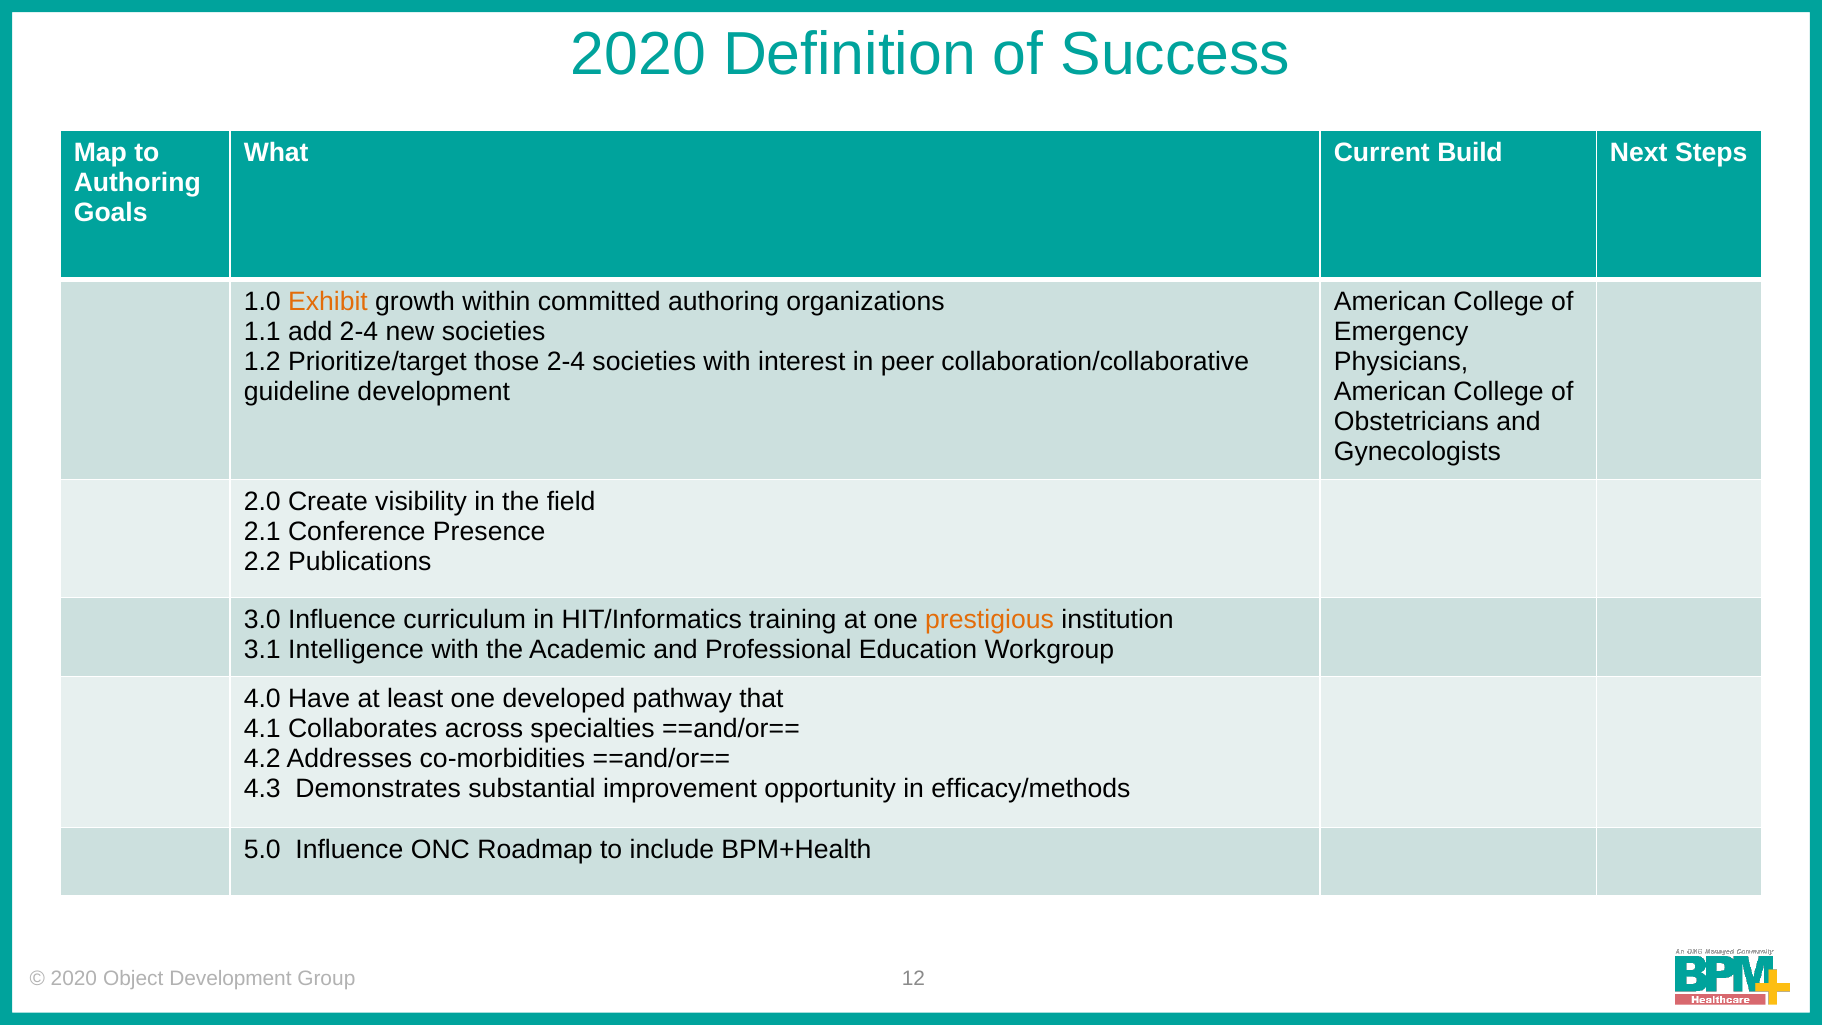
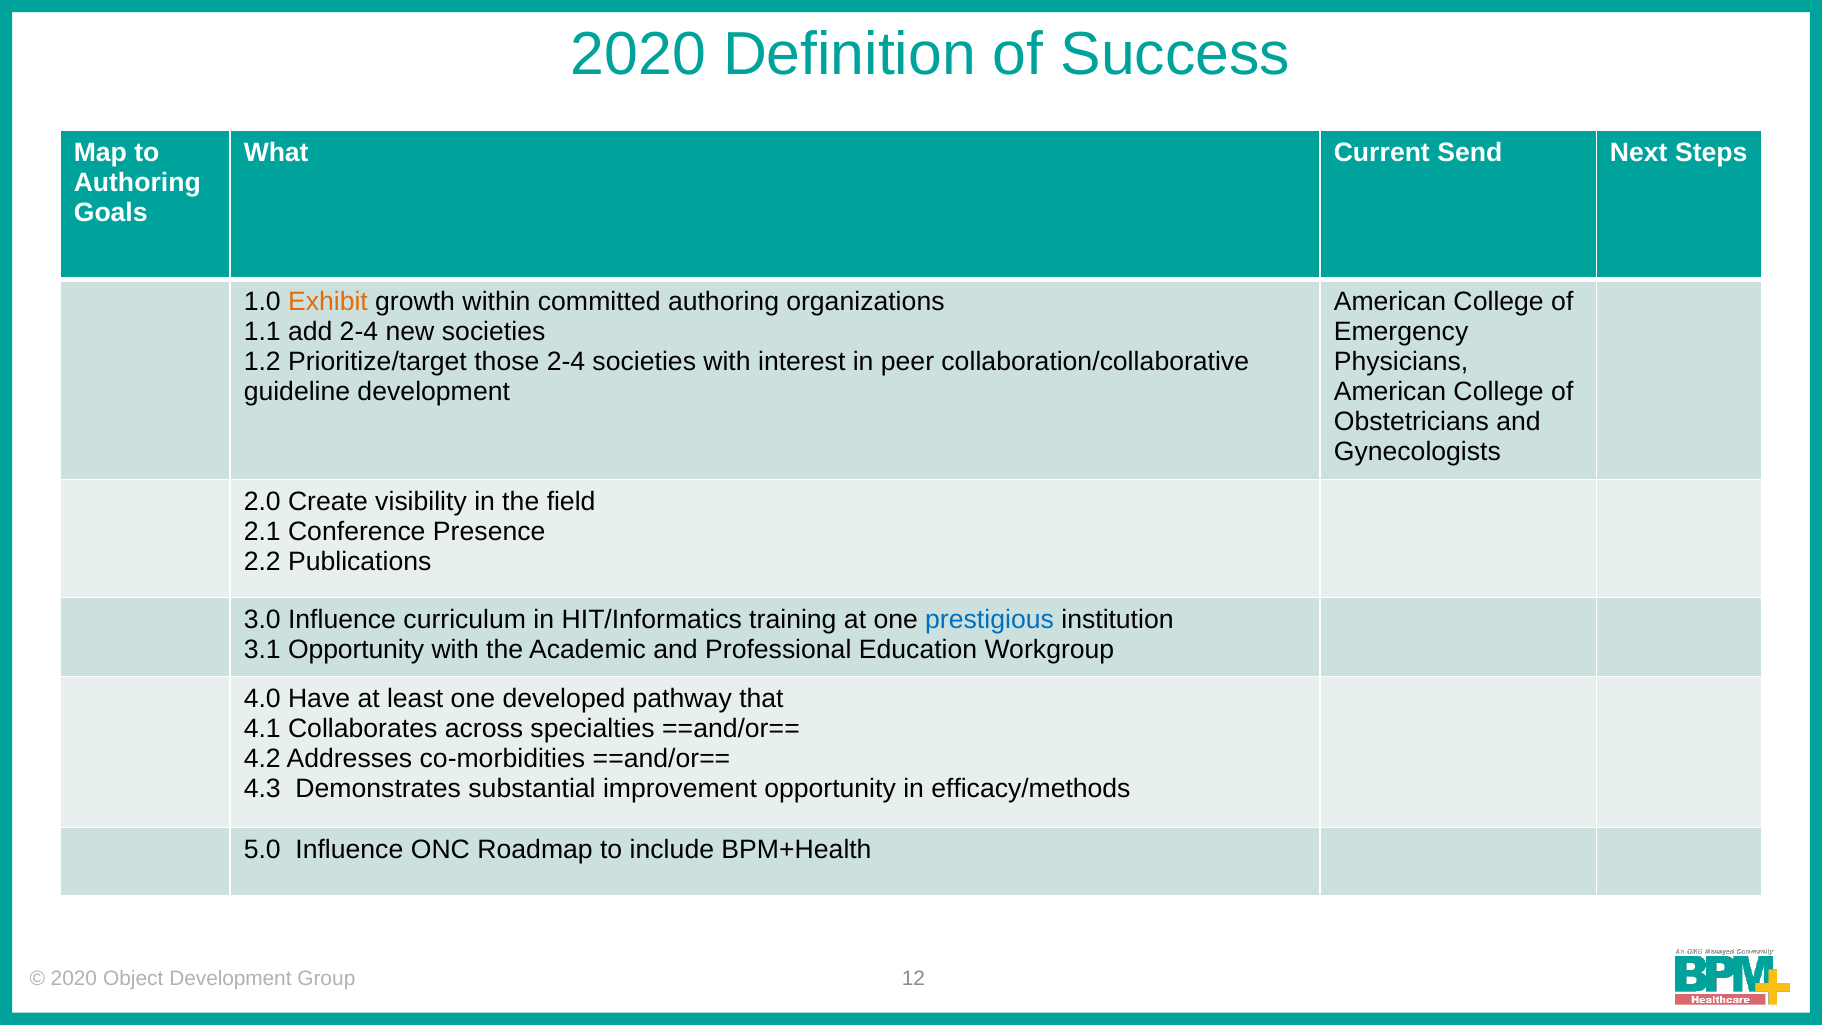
Build: Build -> Send (1470, 153)
prestigious colour: orange -> blue (990, 620)
3.1 Intelligence: Intelligence -> Opportunity (356, 649)
